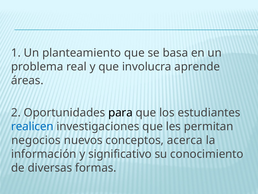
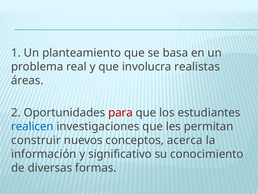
aprende: aprende -> realistas (197, 67)
para colour: black -> red (120, 112)
negocios: negocios -> construir (36, 140)
